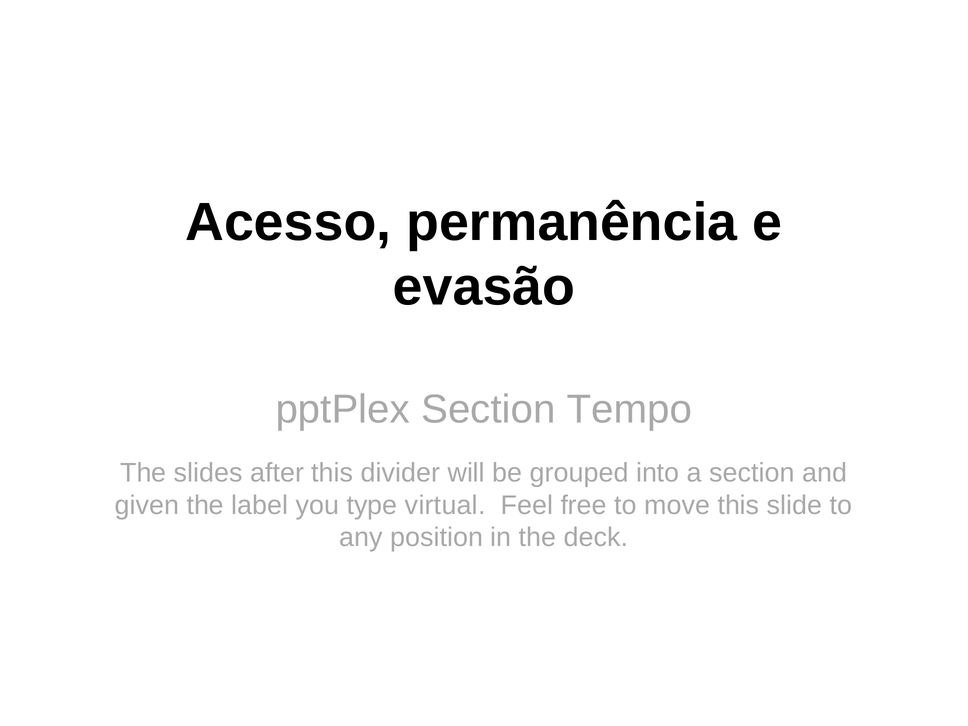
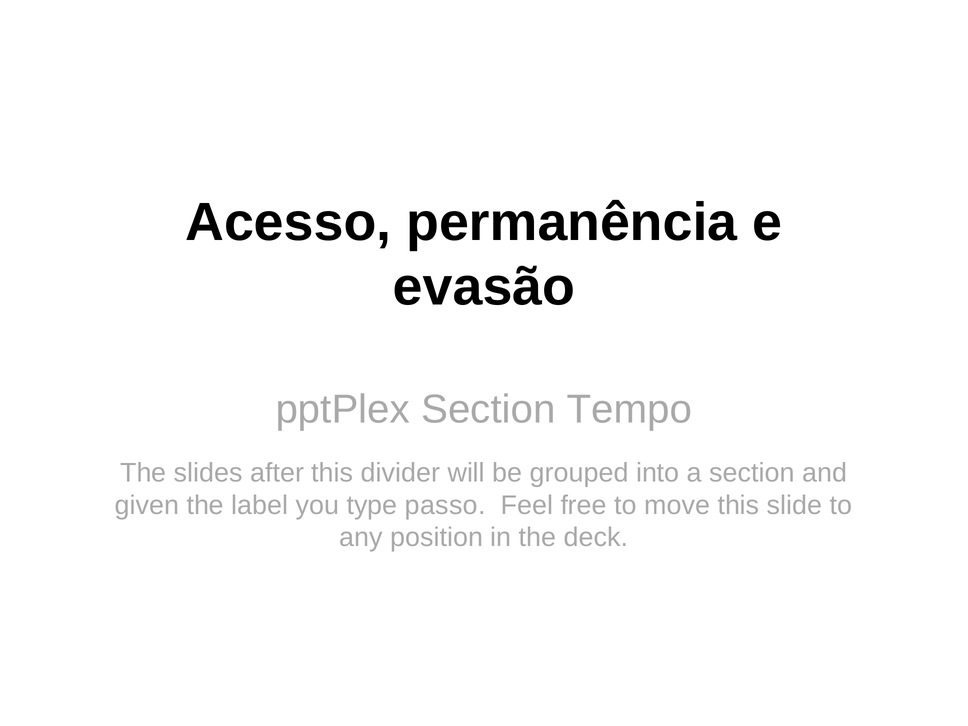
virtual: virtual -> passo (445, 505)
